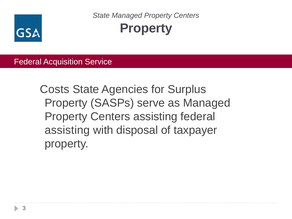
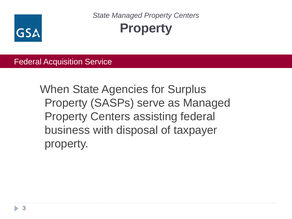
Costs: Costs -> When (55, 89)
assisting: assisting -> business (67, 130)
